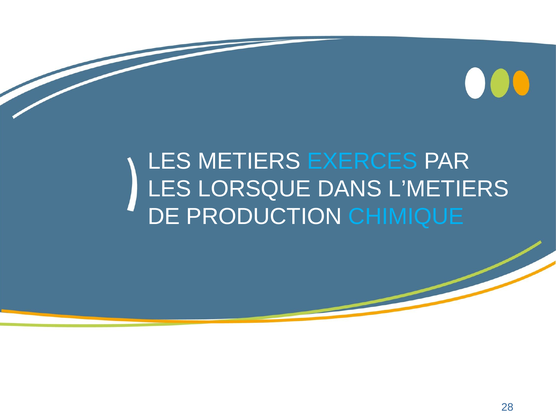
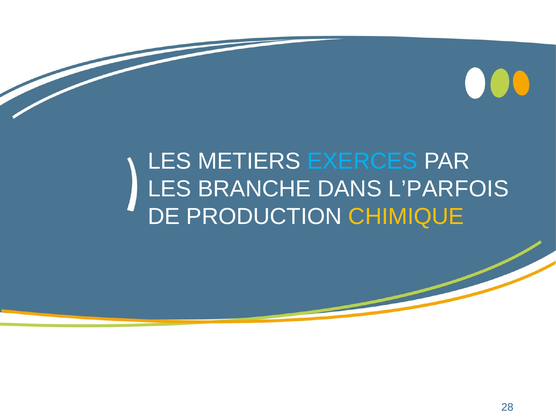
LORSQUE: LORSQUE -> BRANCHE (254, 189)
L’METIERS: L’METIERS -> L’PARFOIS (449, 189)
CHIMIQUE colour: light blue -> yellow (406, 217)
